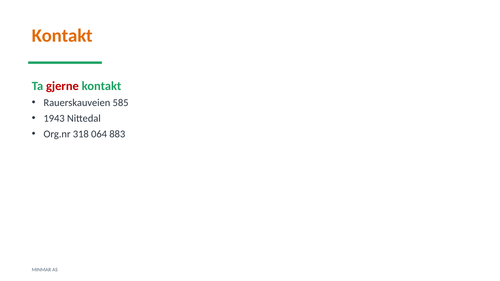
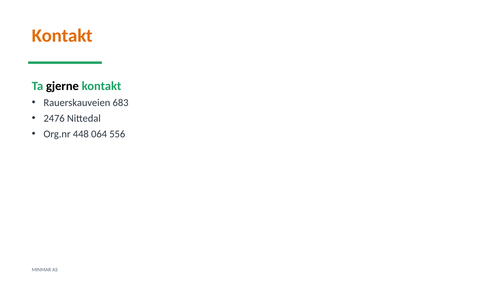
gjerne colour: red -> black (62, 86)
585: 585 -> 683 (121, 103)
1943: 1943 -> 2476 (54, 118)
318: 318 -> 448 (81, 134)
883: 883 -> 556 (117, 134)
